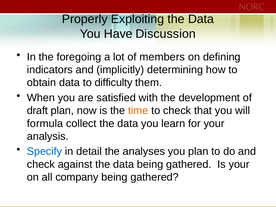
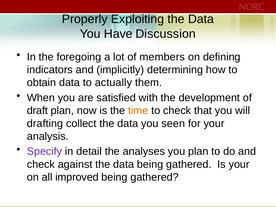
difficulty: difficulty -> actually (113, 83)
formula: formula -> drafting (45, 123)
learn: learn -> seen (173, 123)
Specify colour: blue -> purple (44, 151)
company: company -> improved (77, 177)
